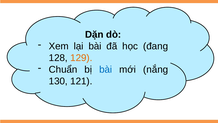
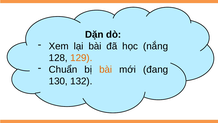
đang: đang -> nắng (156, 46)
bài colour: blue -> orange (106, 69)
nắng: nắng -> đang (156, 69)
121: 121 -> 132 (81, 81)
